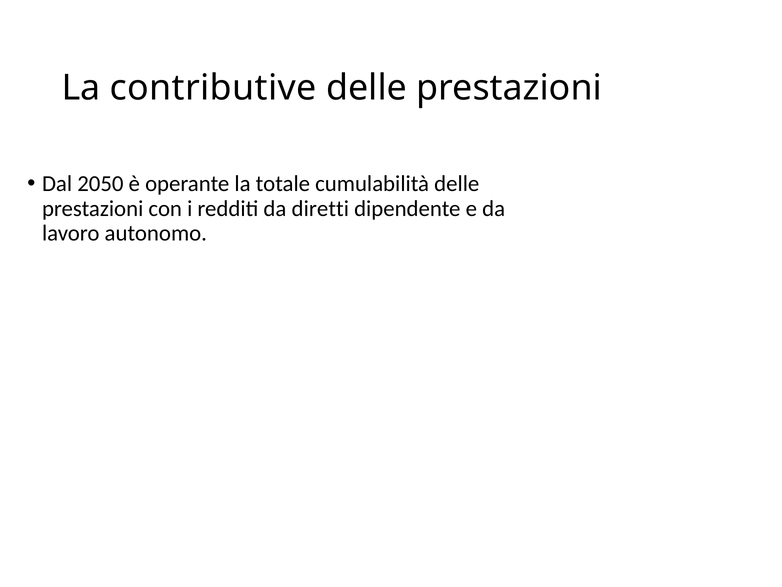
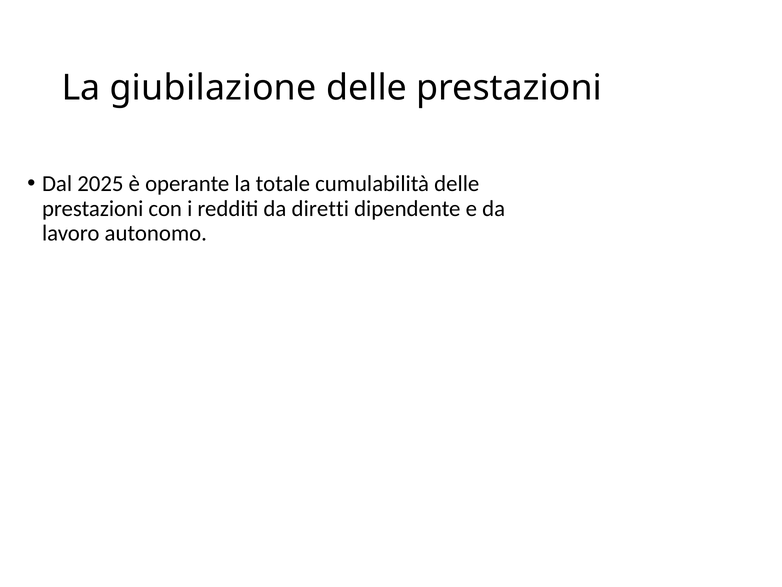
contributive: contributive -> giubilazione (213, 88)
2050: 2050 -> 2025 (100, 184)
